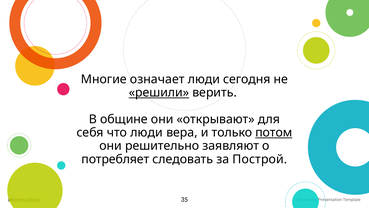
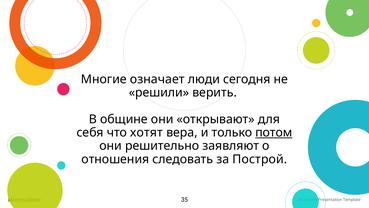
решили underline: present -> none (159, 92)
что люди: люди -> хотят (147, 132)
потребляет: потребляет -> отношения (115, 159)
